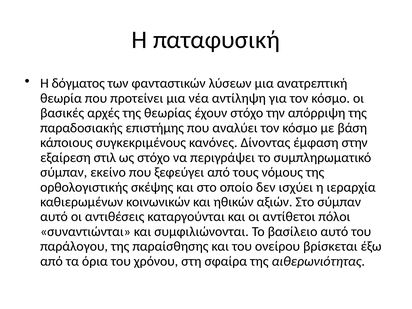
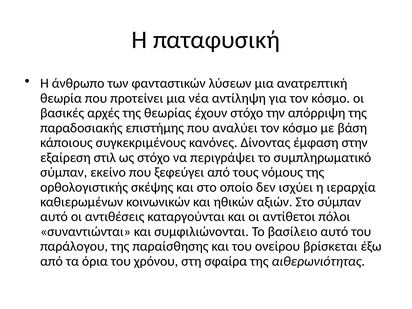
δόγματος: δόγματος -> άνθρωπο (78, 83)
